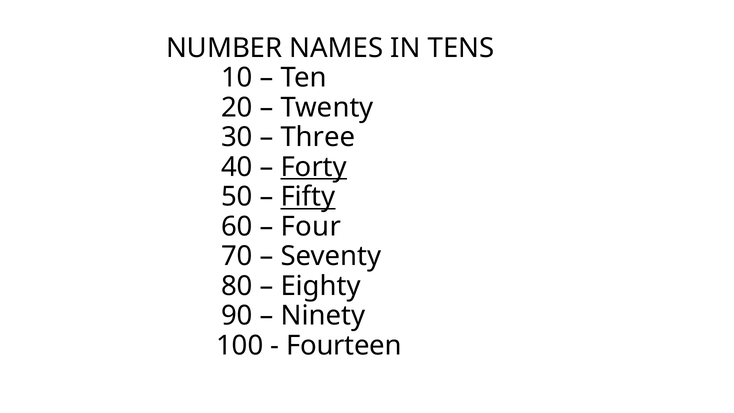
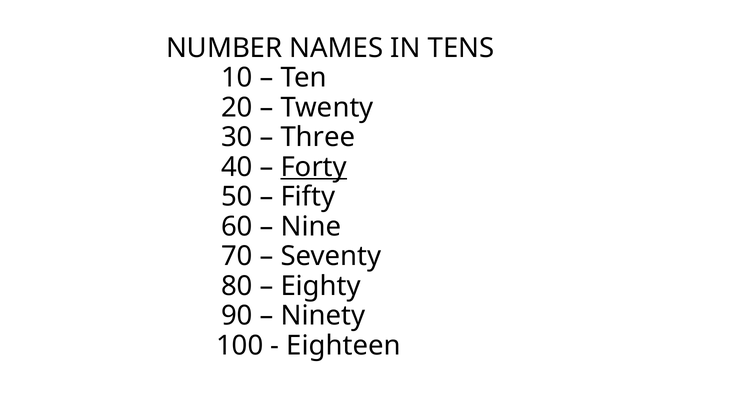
Fifty underline: present -> none (308, 197)
Four: Four -> Nine (311, 226)
Fourteen: Fourteen -> Eighteen (344, 345)
